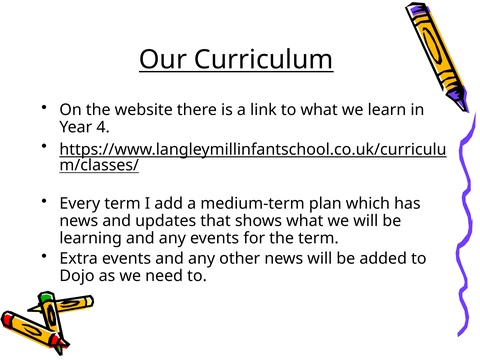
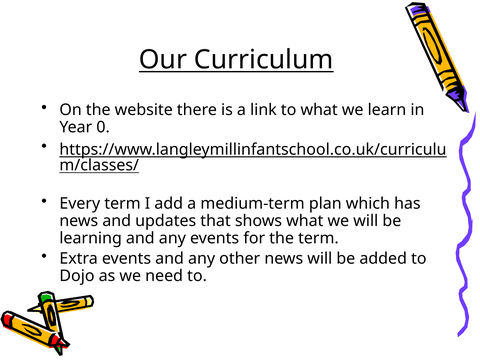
4: 4 -> 0 (103, 127)
